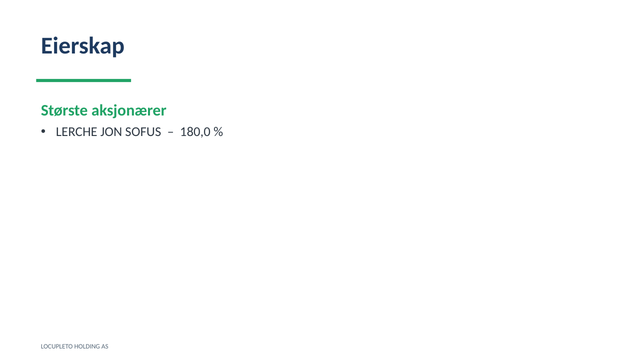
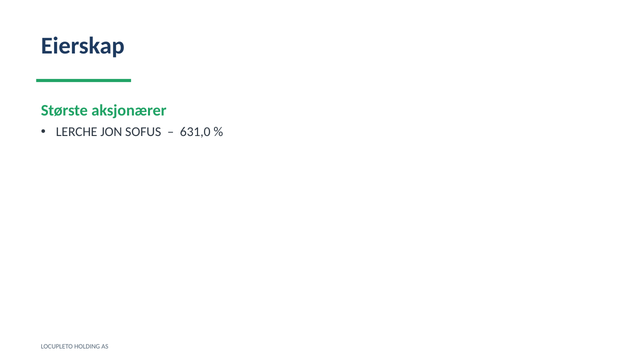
180,0: 180,0 -> 631,0 (195, 132)
